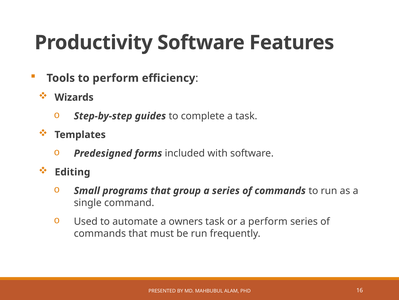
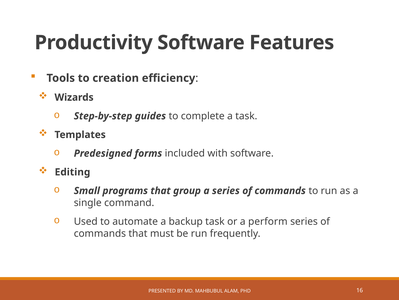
to perform: perform -> creation (116, 78)
owners: owners -> backup (186, 221)
